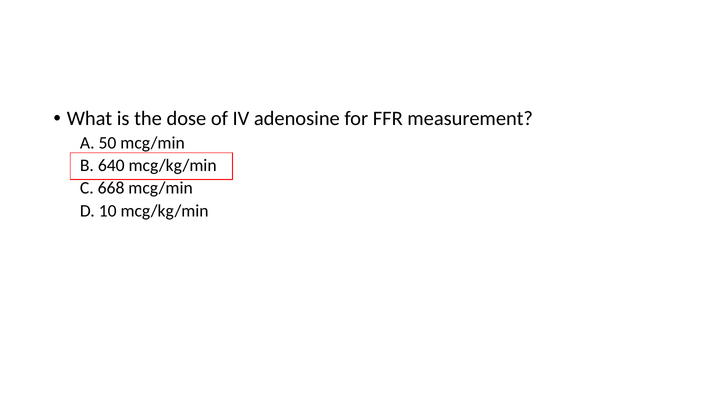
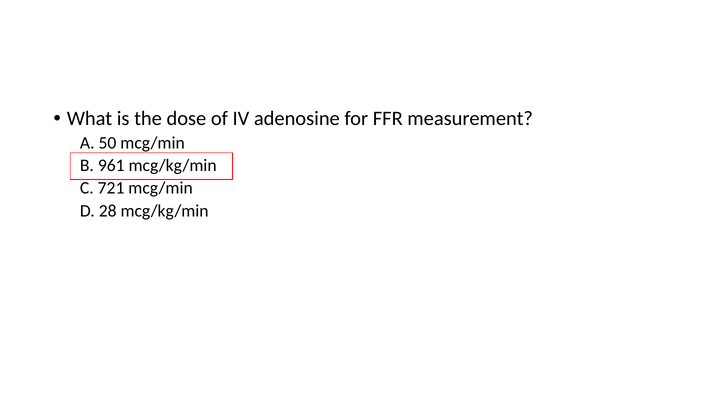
640: 640 -> 961 (111, 166)
668: 668 -> 721 (111, 188)
10: 10 -> 28 (108, 211)
